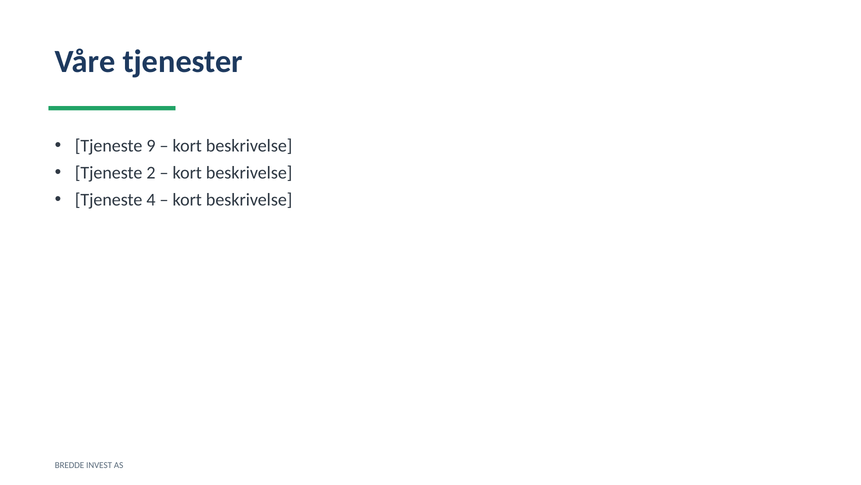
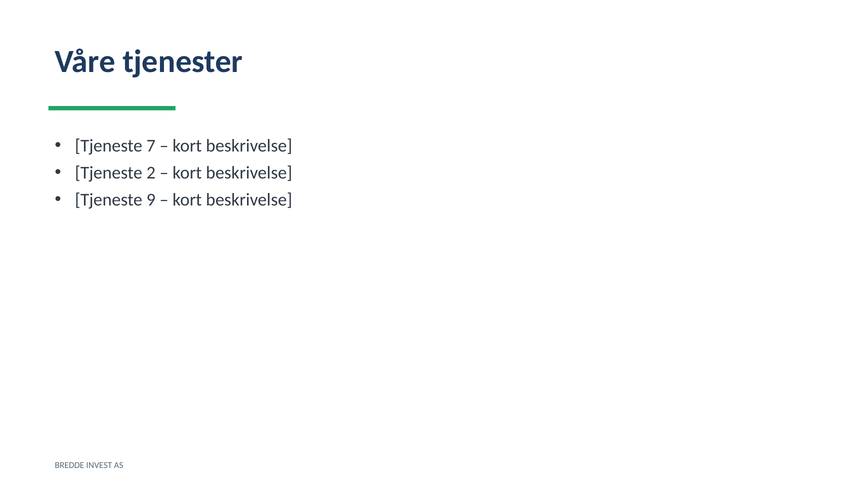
9: 9 -> 7 (151, 146)
4: 4 -> 9 (151, 200)
